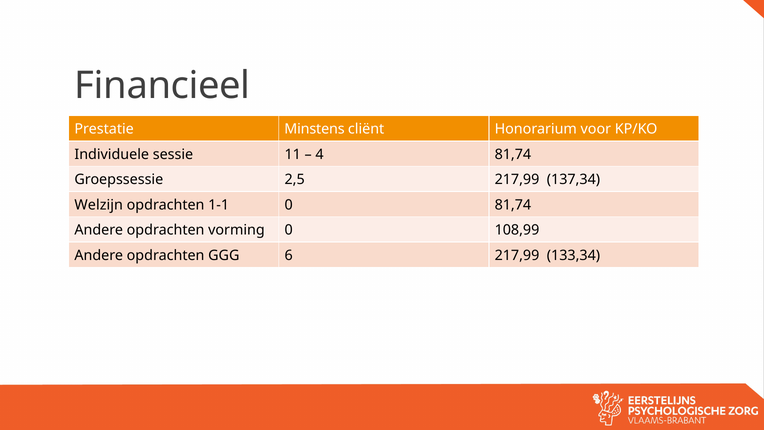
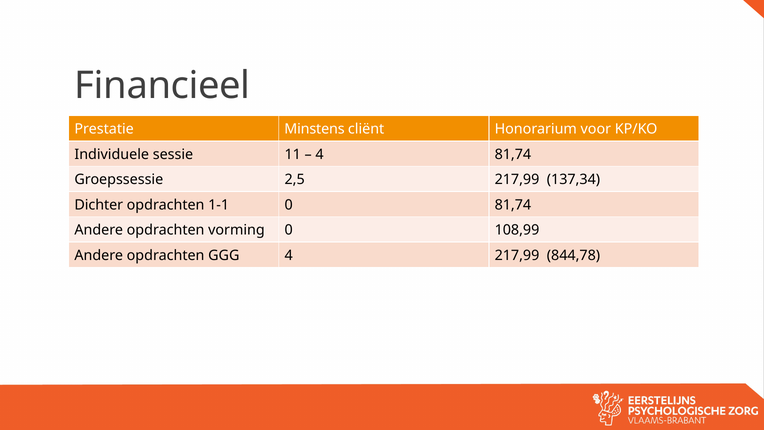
Welzijn: Welzijn -> Dichter (99, 205)
GGG 6: 6 -> 4 (289, 255)
133,34: 133,34 -> 844,78 (573, 255)
